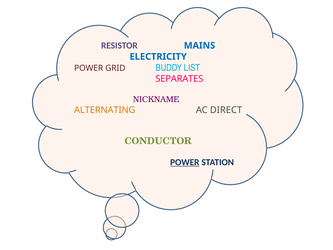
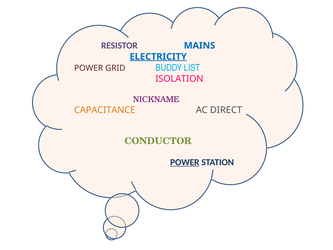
ELECTRICITY underline: none -> present (158, 57)
SEPARATES: SEPARATES -> ISOLATION (179, 79)
ALTERNATING: ALTERNATING -> CAPACITANCE (105, 110)
